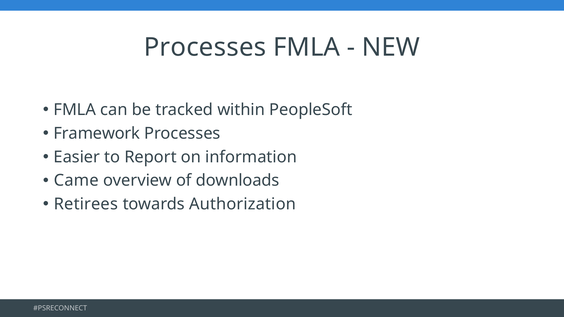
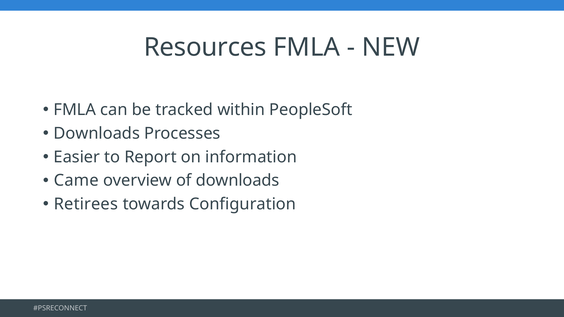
Processes: Processes -> Resources (205, 47)
Framework: Framework -> Downloads (97, 133)
Authorization: Authorization -> Configuration (243, 204)
